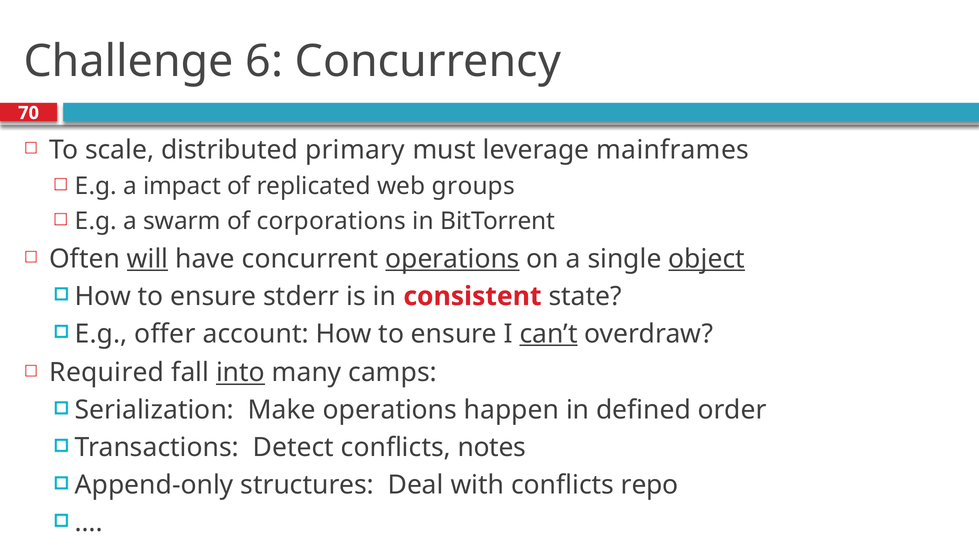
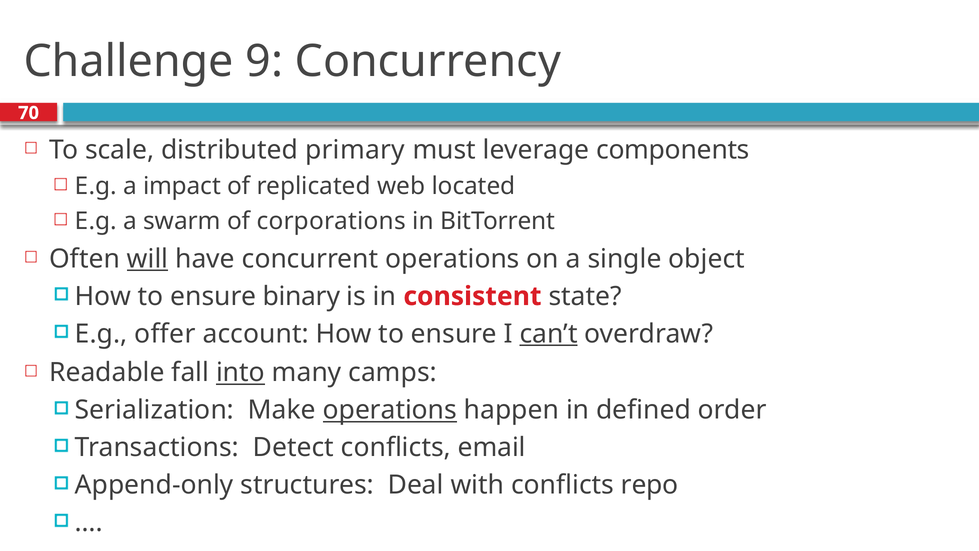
6: 6 -> 9 (264, 61)
mainframes: mainframes -> components (673, 150)
groups: groups -> located (474, 186)
operations underline: present -> none (452, 259)
object underline: present -> none (707, 259)
stderr: stderr -> binary (301, 296)
Required: Required -> Readable (107, 373)
operations underline: none -> present (390, 410)
notes: notes -> email (492, 447)
